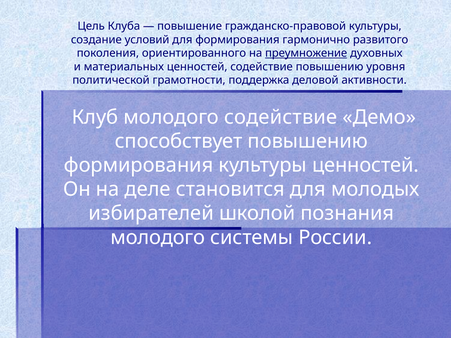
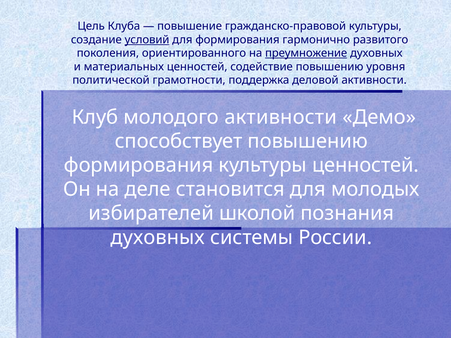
условий underline: none -> present (147, 40)
молодого содействие: содействие -> активности (281, 117)
молодого: молодого -> духовных (158, 238)
